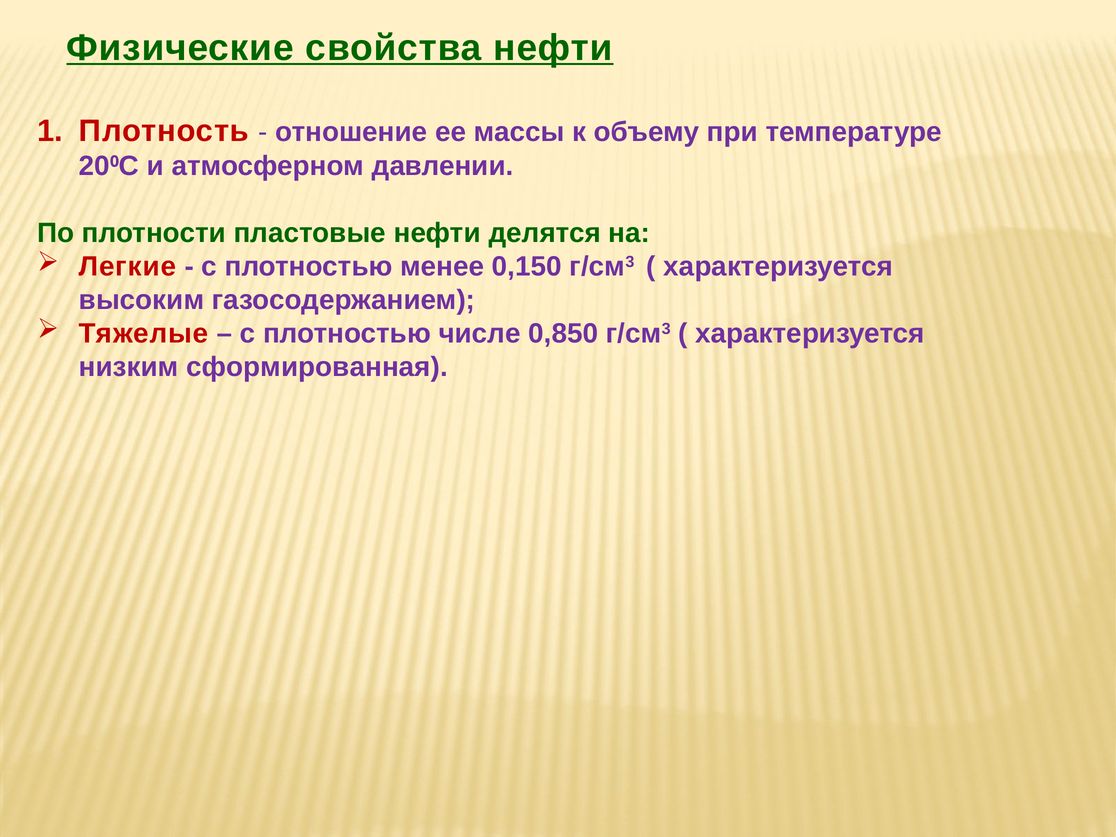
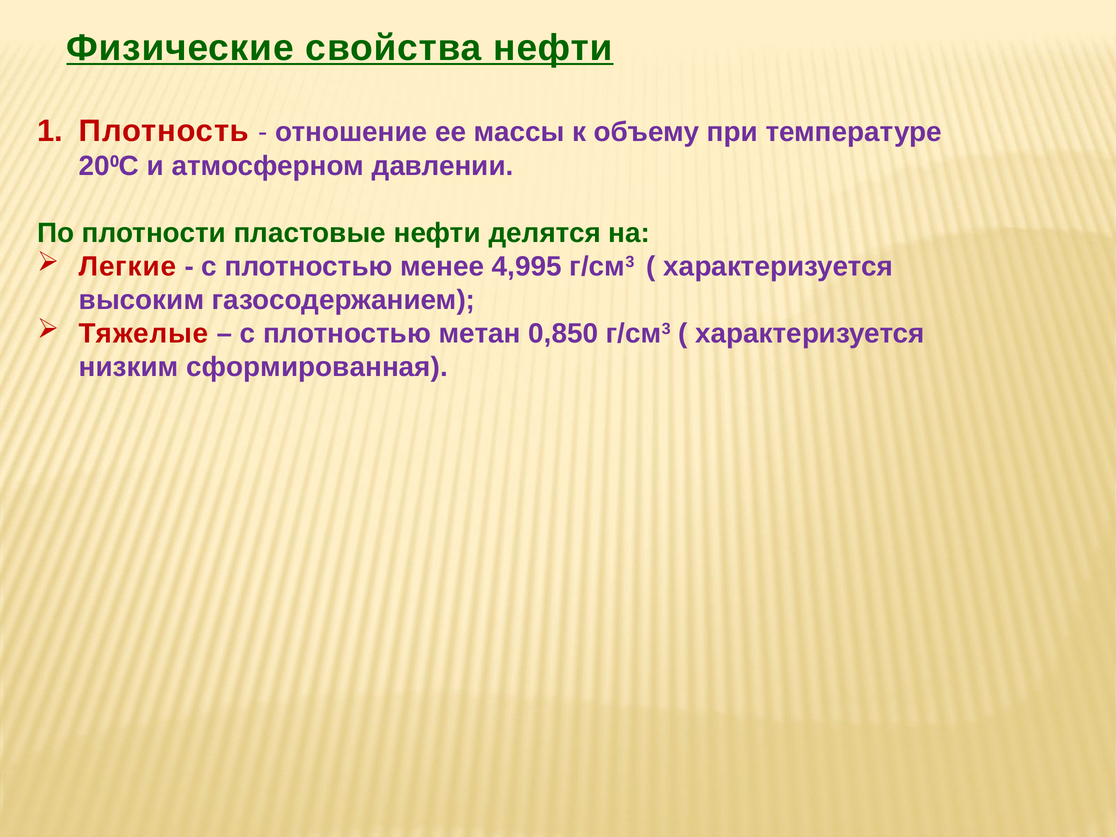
0,150: 0,150 -> 4,995 (527, 266)
числе: числе -> метан (480, 333)
